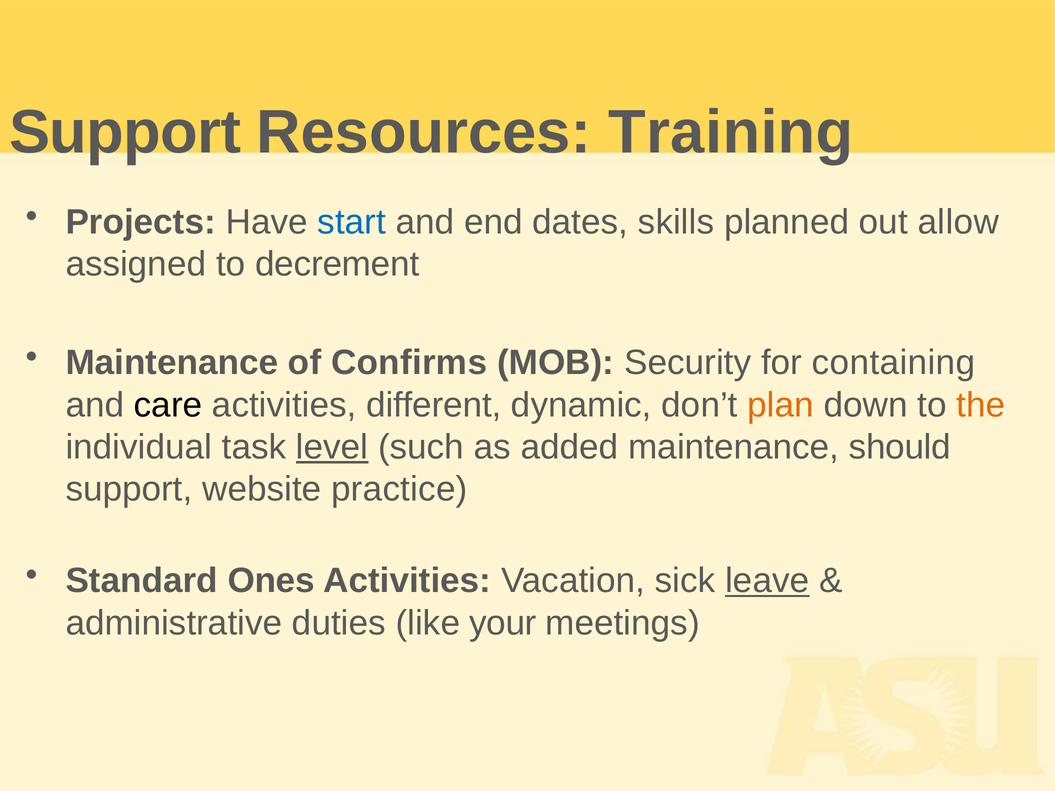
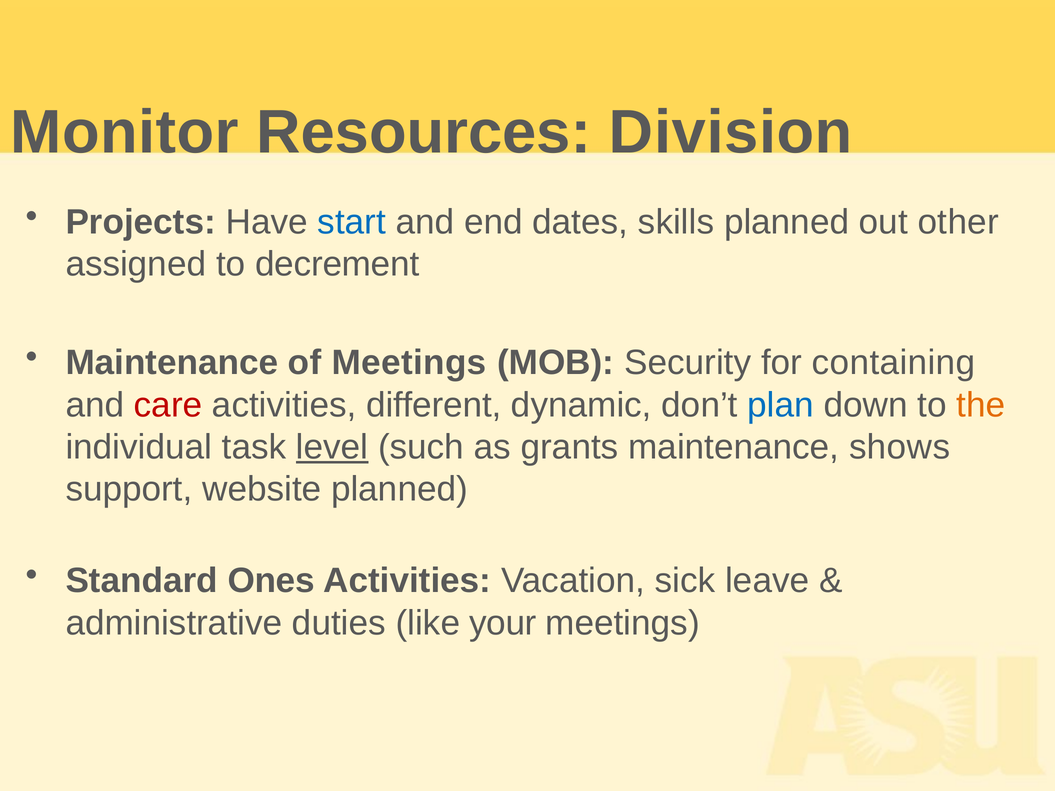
Support: Support -> Monitor (125, 132)
Training: Training -> Division (731, 132)
allow: allow -> other (958, 222)
of Confirms: Confirms -> Meetings (409, 363)
care colour: black -> red (168, 405)
plan colour: orange -> blue (781, 405)
added: added -> grants (570, 447)
should: should -> shows (900, 447)
website practice: practice -> planned (400, 490)
leave underline: present -> none (767, 581)
